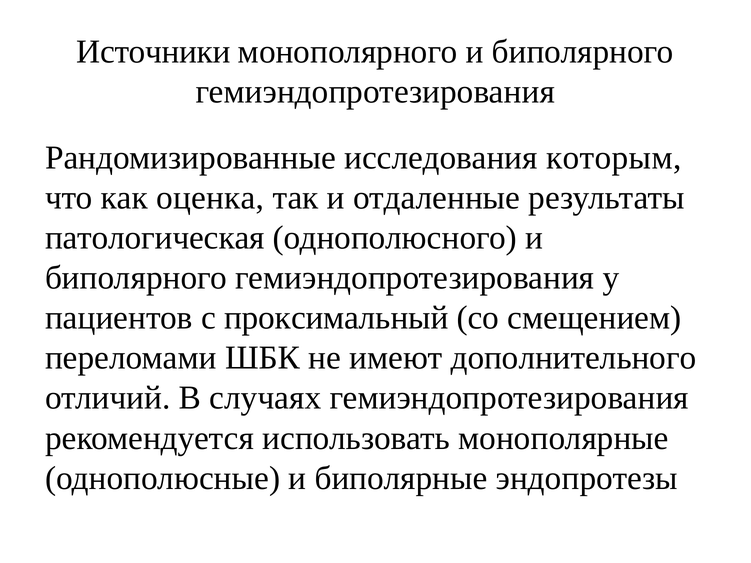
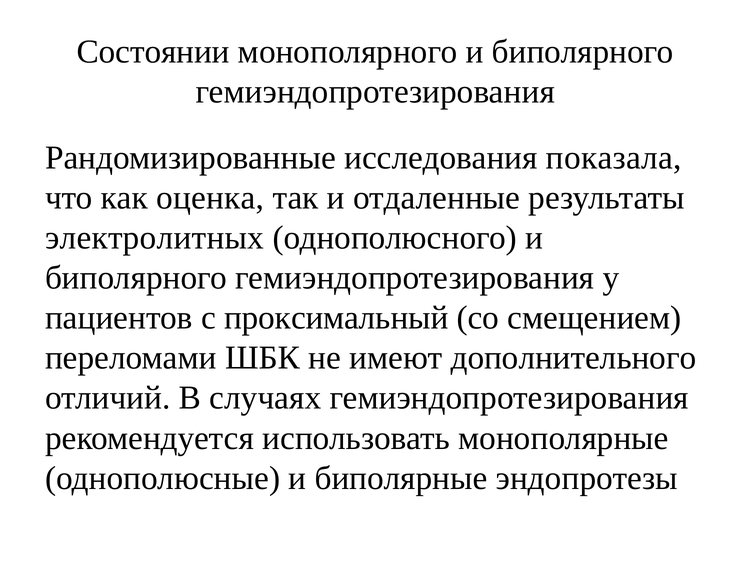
Источники: Источники -> Состоянии (153, 52)
которым: которым -> показала (614, 158)
патологическая: патологическая -> электролитных (155, 238)
